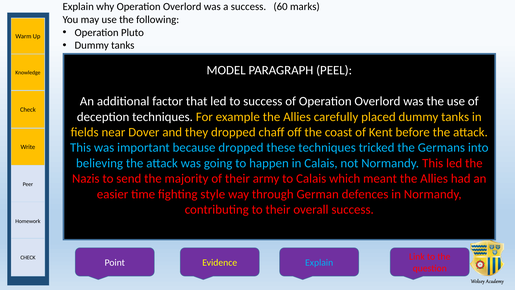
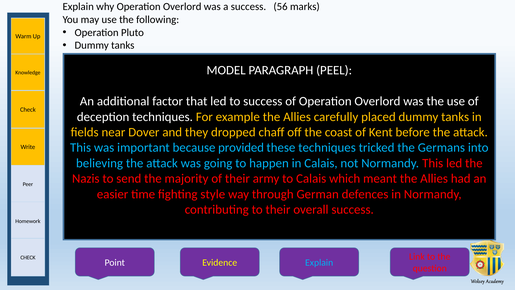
60: 60 -> 56 (280, 7)
because dropped: dropped -> provided (241, 148)
